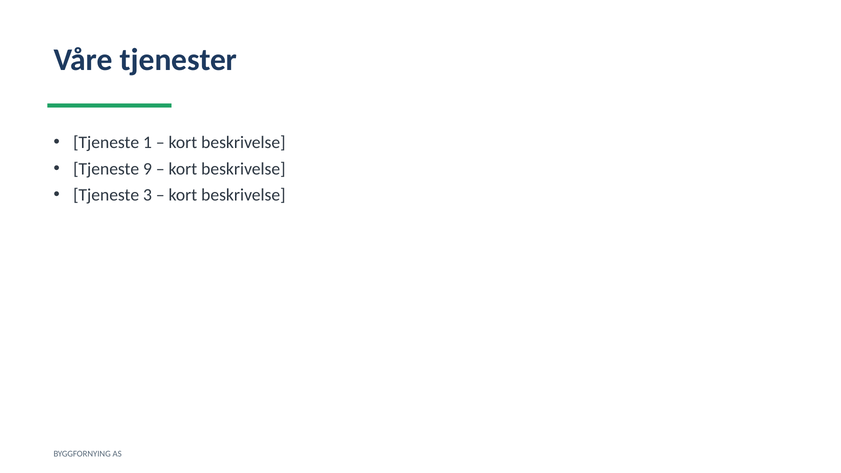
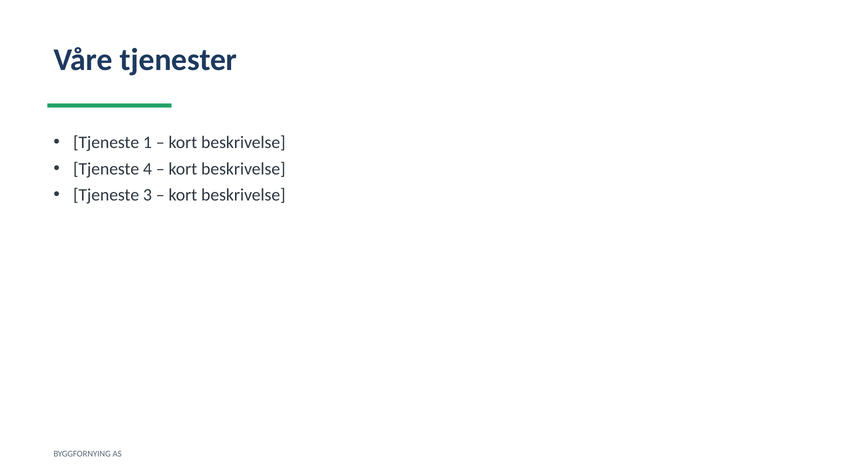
9: 9 -> 4 (147, 169)
